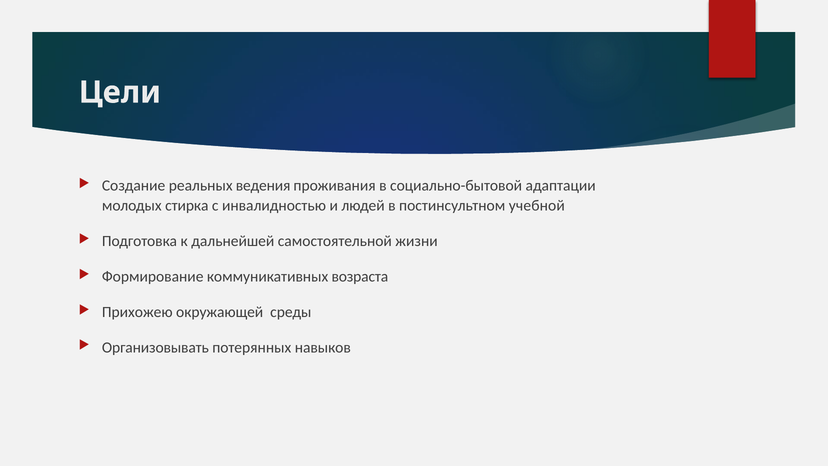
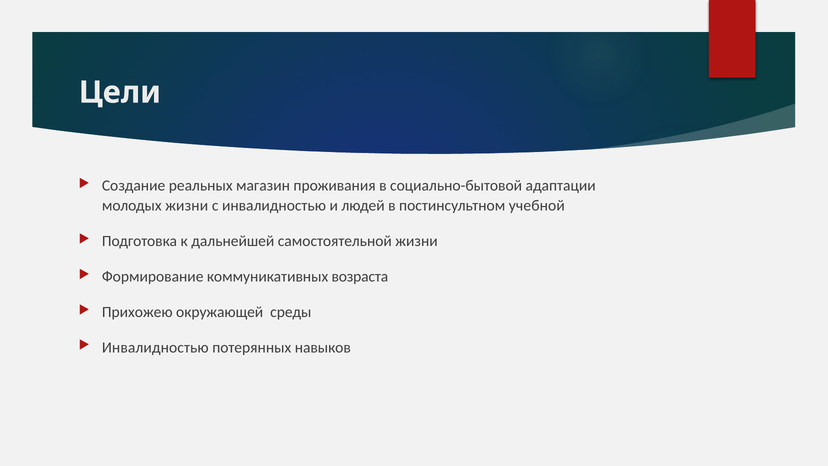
ведения: ведения -> магазин (263, 186)
молодых стирка: стирка -> жизни (187, 206)
Организовывать: Организовывать -> Инвалидностью (155, 347)
